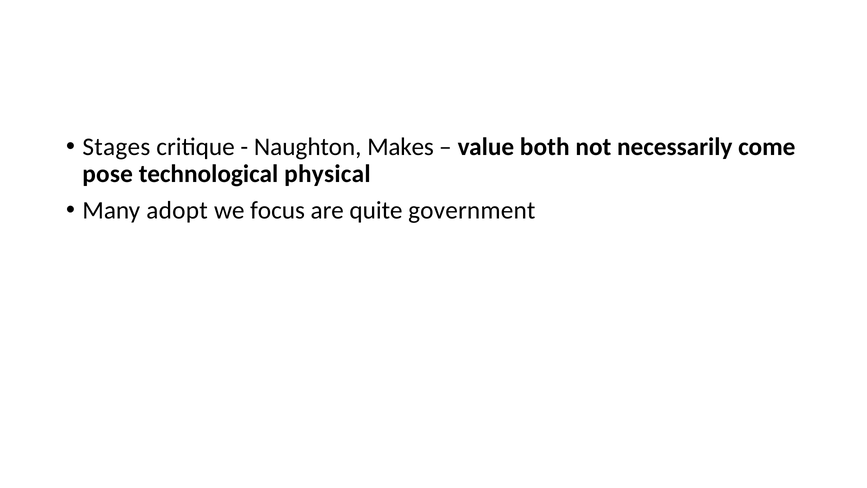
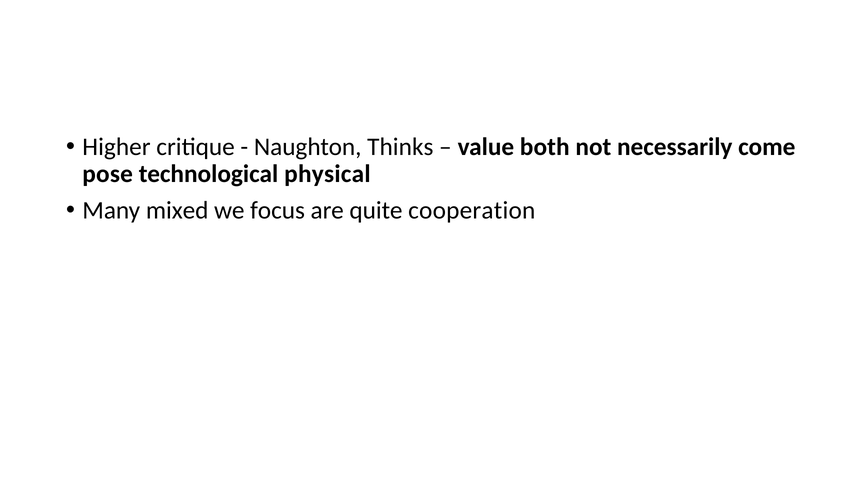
Stages: Stages -> Higher (116, 147)
Makes: Makes -> Thinks (400, 147)
adopt: adopt -> mixed (177, 210)
government: government -> cooperation (472, 210)
